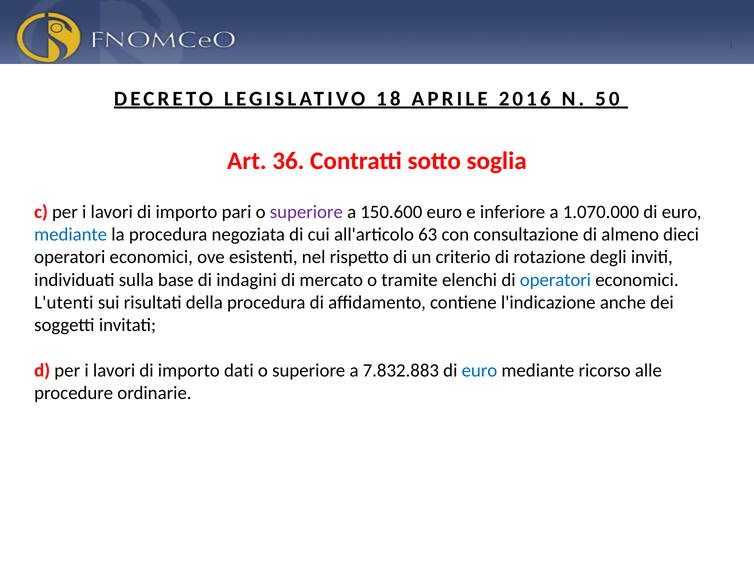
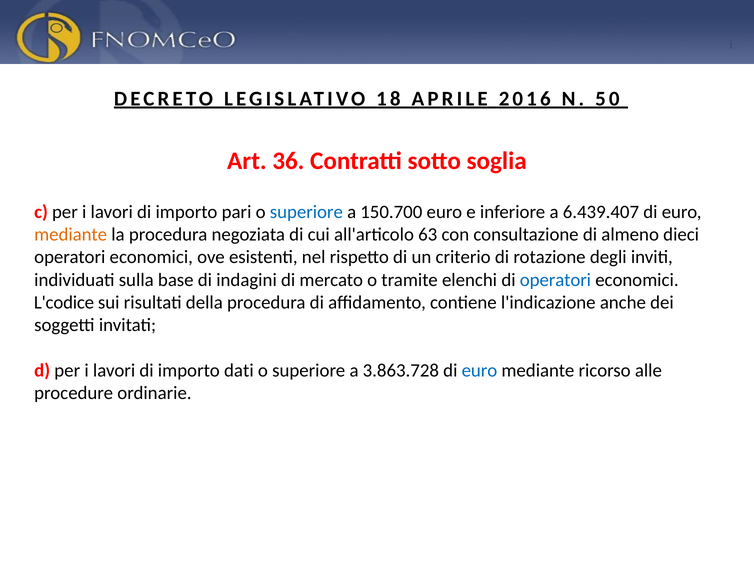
superiore colour: purple -> blue (306, 212)
150.600: 150.600 -> 150.700 (391, 212)
1.070.000: 1.070.000 -> 6.439.407 (601, 212)
mediante colour: blue -> orange (71, 234)
L'utenti: L'utenti -> L'codice (64, 302)
7.832.883: 7.832.883 -> 3.863.728 (401, 370)
